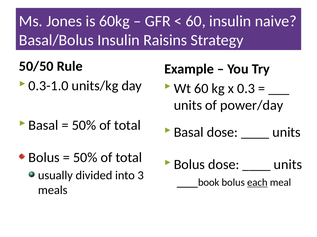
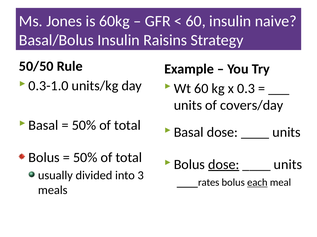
power/day: power/day -> covers/day (252, 106)
dose underline: none -> present (224, 165)
book: book -> rates (209, 183)
